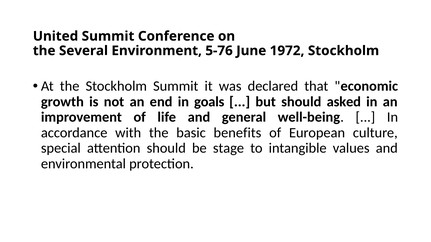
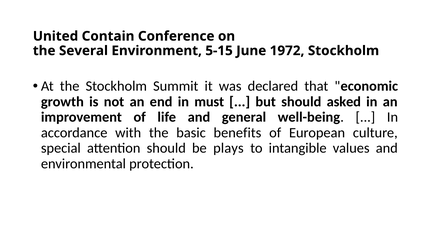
United Summit: Summit -> Contain (108, 36)
5-76: 5-76 -> 5-15 (219, 51)
goals: goals -> must (209, 102)
stage: stage -> plays (228, 148)
